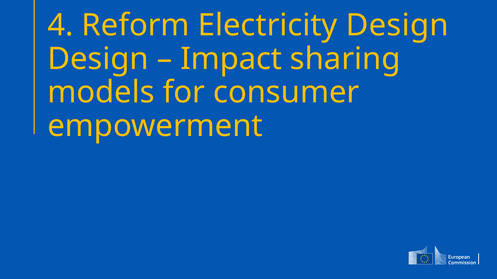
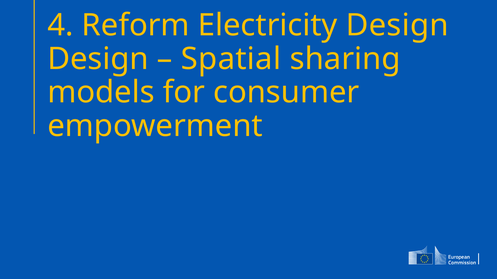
Impact: Impact -> Spatial (231, 59)
